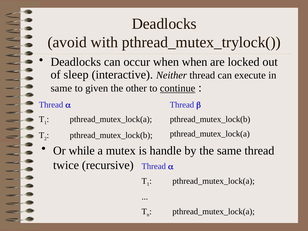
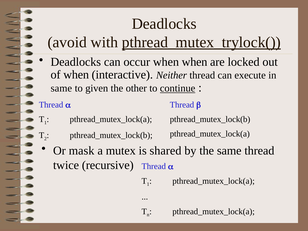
pthread_mutex_trylock( underline: none -> present (201, 42)
of sleep: sleep -> when (76, 75)
while: while -> mask (82, 151)
handle: handle -> shared (165, 151)
